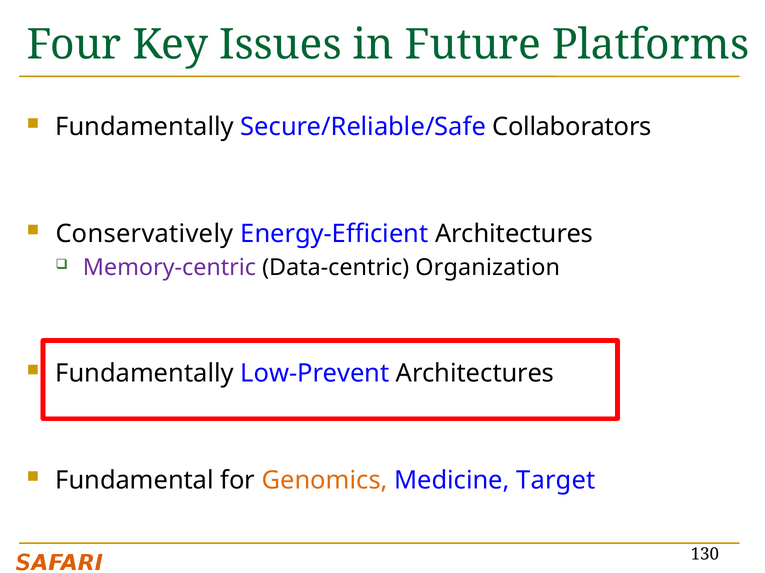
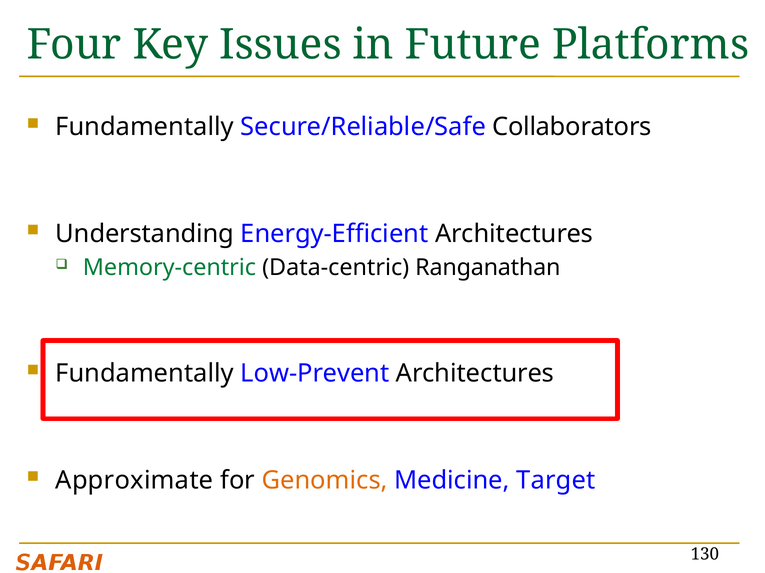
Conservatively: Conservatively -> Understanding (145, 234)
Memory-centric colour: purple -> green (169, 268)
Organization: Organization -> Ranganathan (488, 268)
Fundamental: Fundamental -> Approximate (134, 481)
